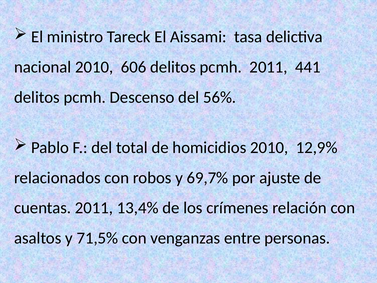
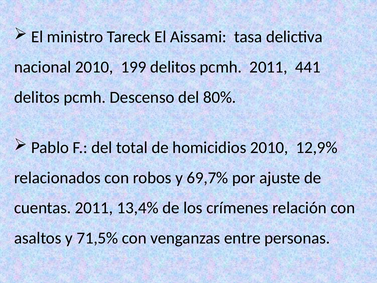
606: 606 -> 199 (134, 67)
56%: 56% -> 80% (220, 97)
